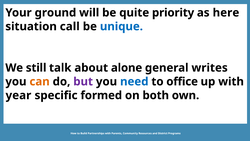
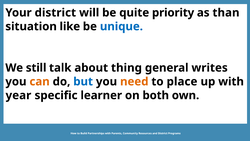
Your ground: ground -> district (55, 13)
here: here -> than (226, 13)
call: call -> like (70, 26)
alone: alone -> thing (126, 68)
but colour: purple -> blue (83, 81)
need colour: blue -> orange (134, 81)
office: office -> place (182, 81)
formed: formed -> learner (101, 95)
